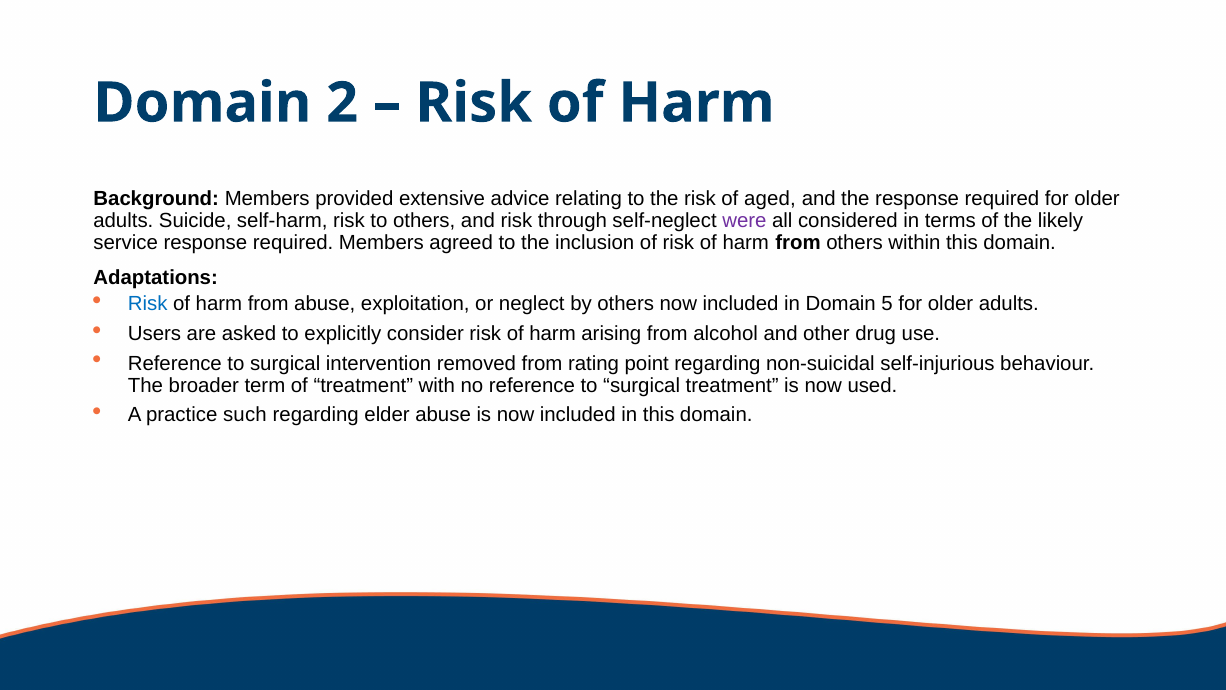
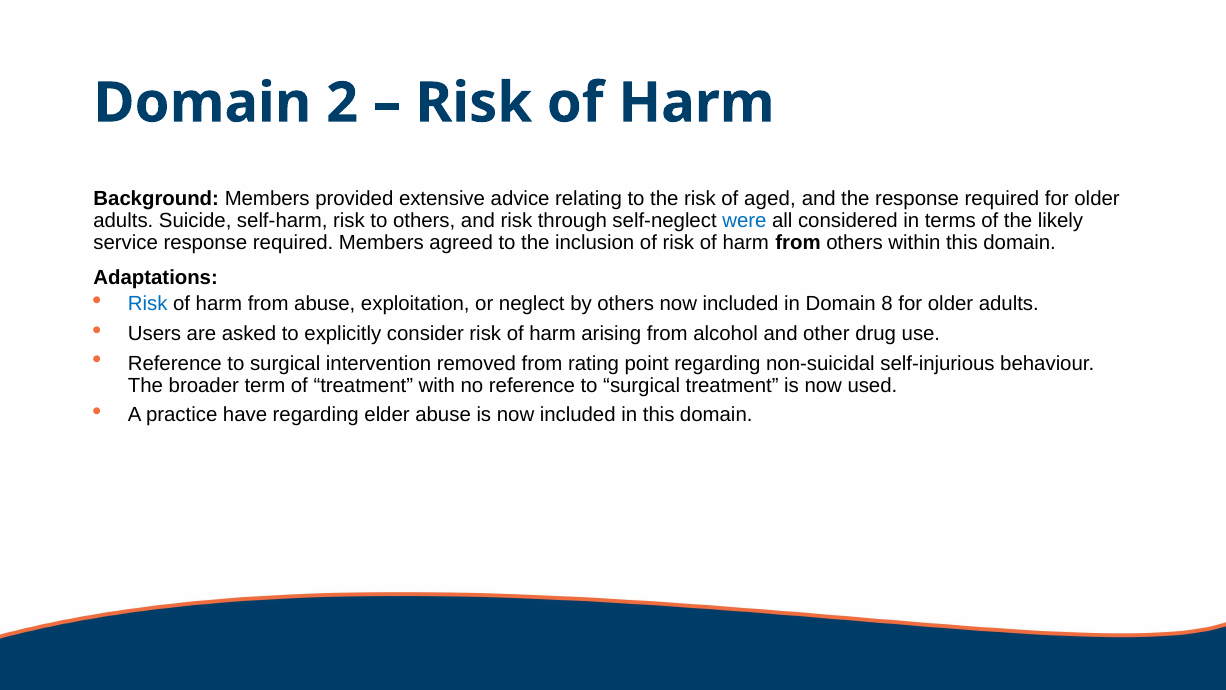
were colour: purple -> blue (744, 221)
5: 5 -> 8 (887, 304)
such: such -> have (245, 415)
